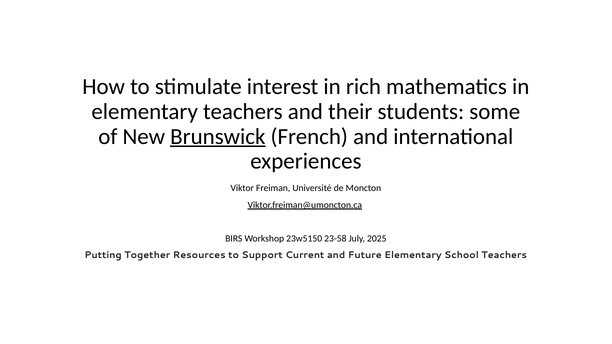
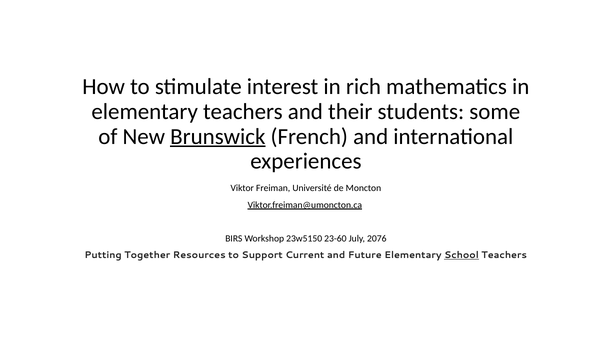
23-58: 23-58 -> 23-60 (335, 239)
2025: 2025 -> 2076 (377, 239)
School underline: none -> present (461, 255)
